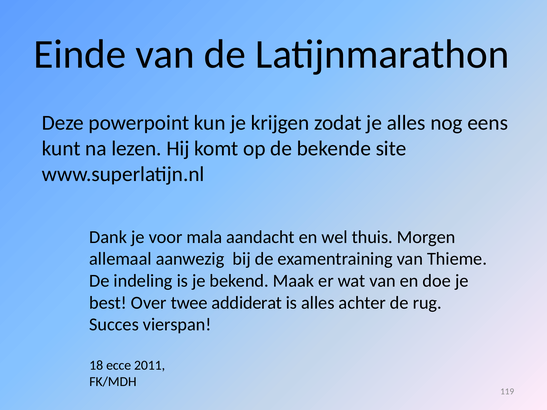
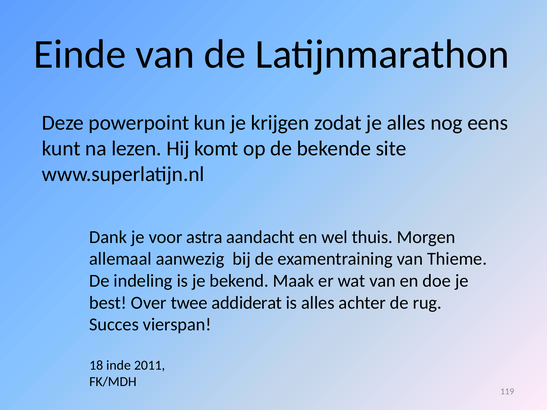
mala: mala -> astra (204, 237)
ecce: ecce -> inde (119, 365)
